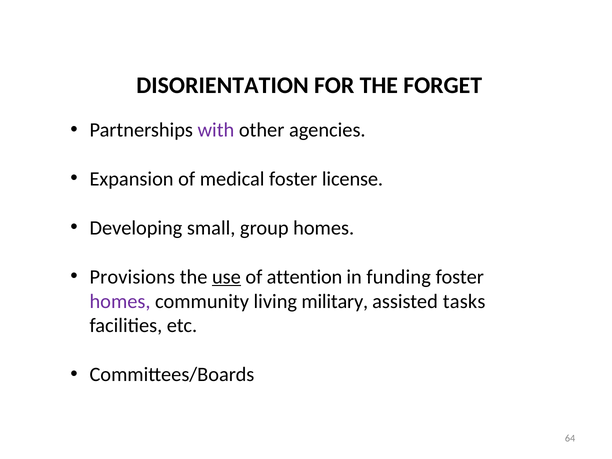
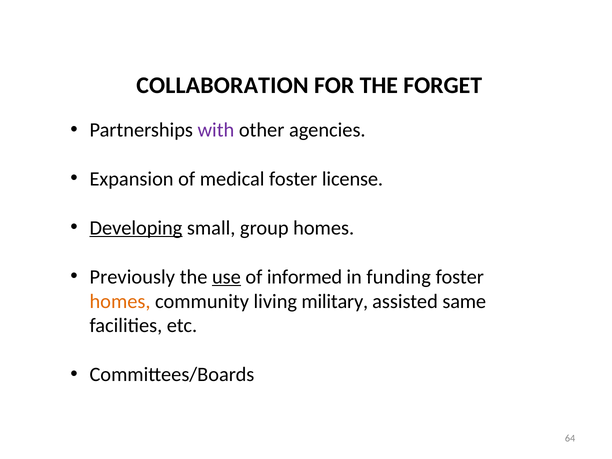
DISORIENTATION: DISORIENTATION -> COLLABORATION (222, 85)
Developing underline: none -> present (136, 228)
Provisions: Provisions -> Previously (132, 277)
attention: attention -> informed (305, 277)
homes colour: purple -> orange (120, 301)
tasks: tasks -> same (464, 301)
